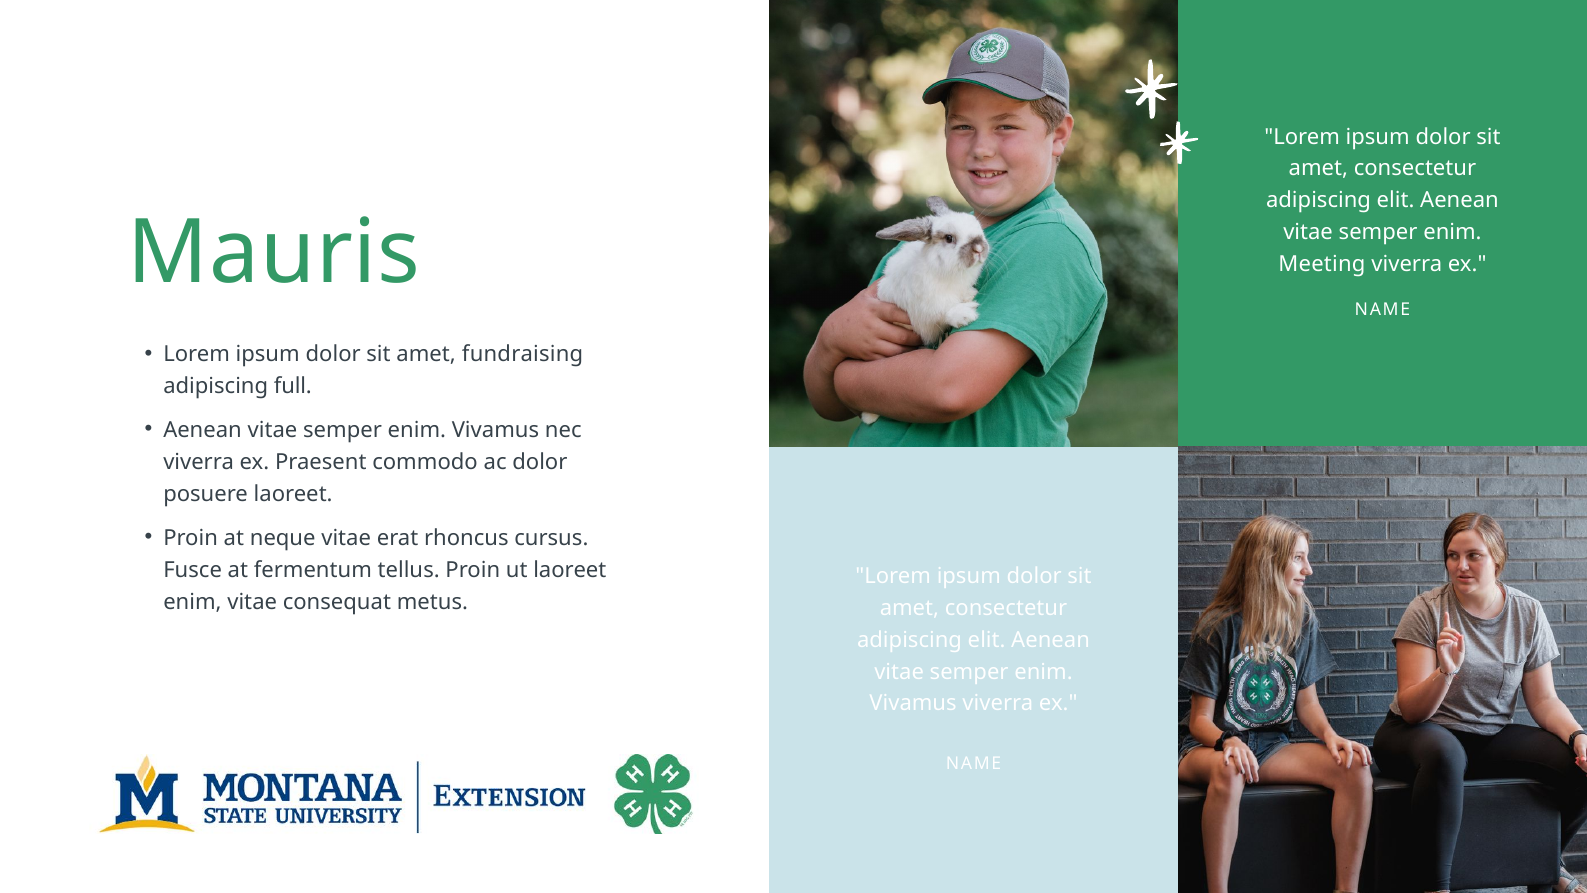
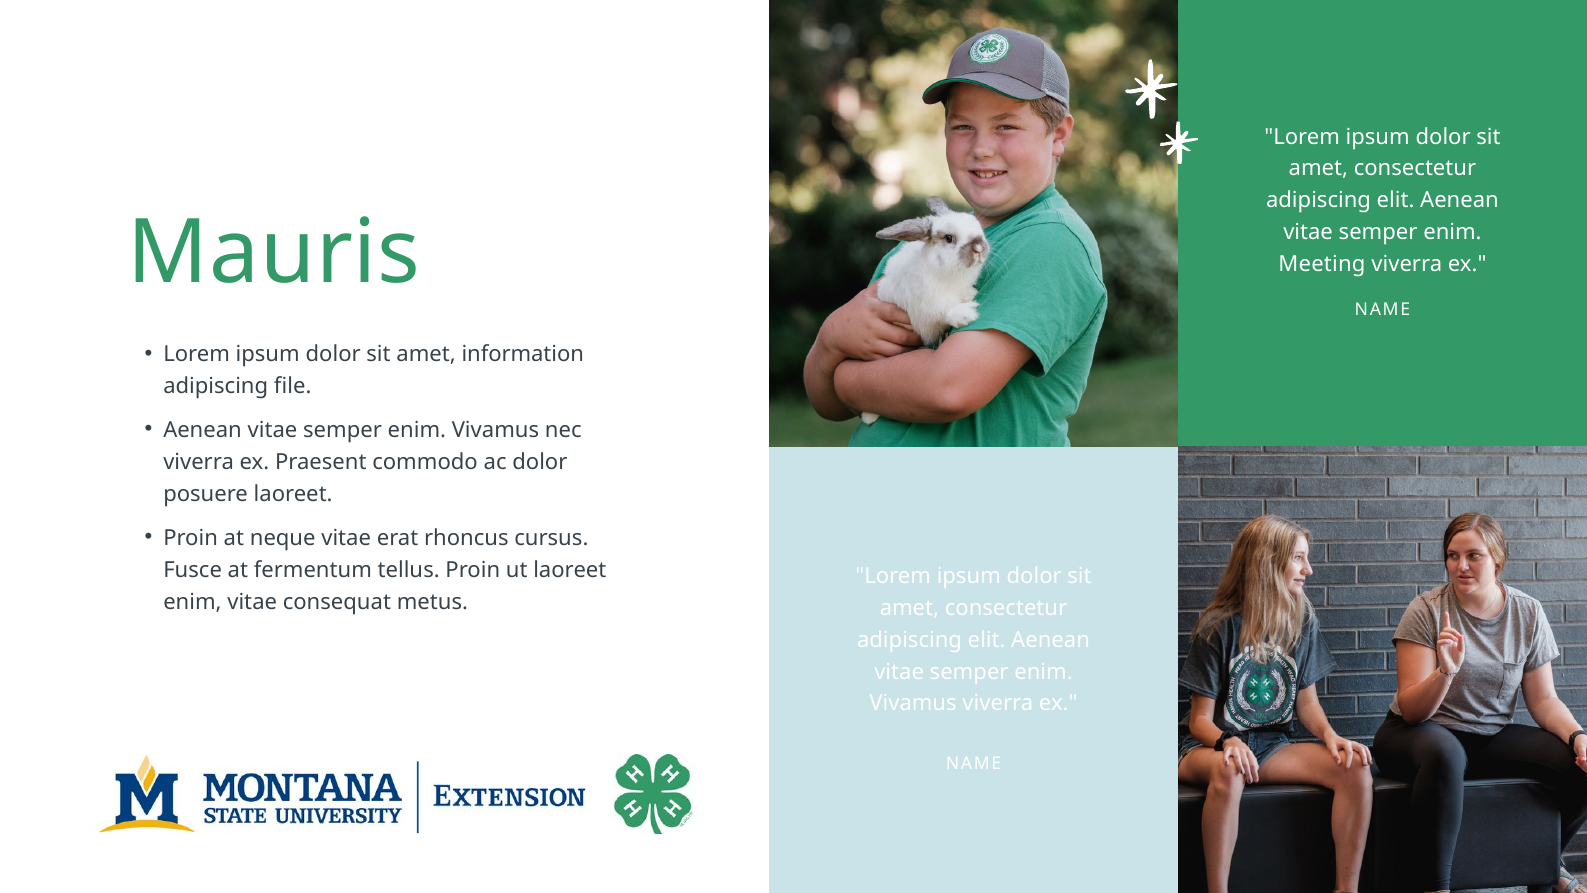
fundraising: fundraising -> information (523, 354)
full: full -> file (293, 386)
